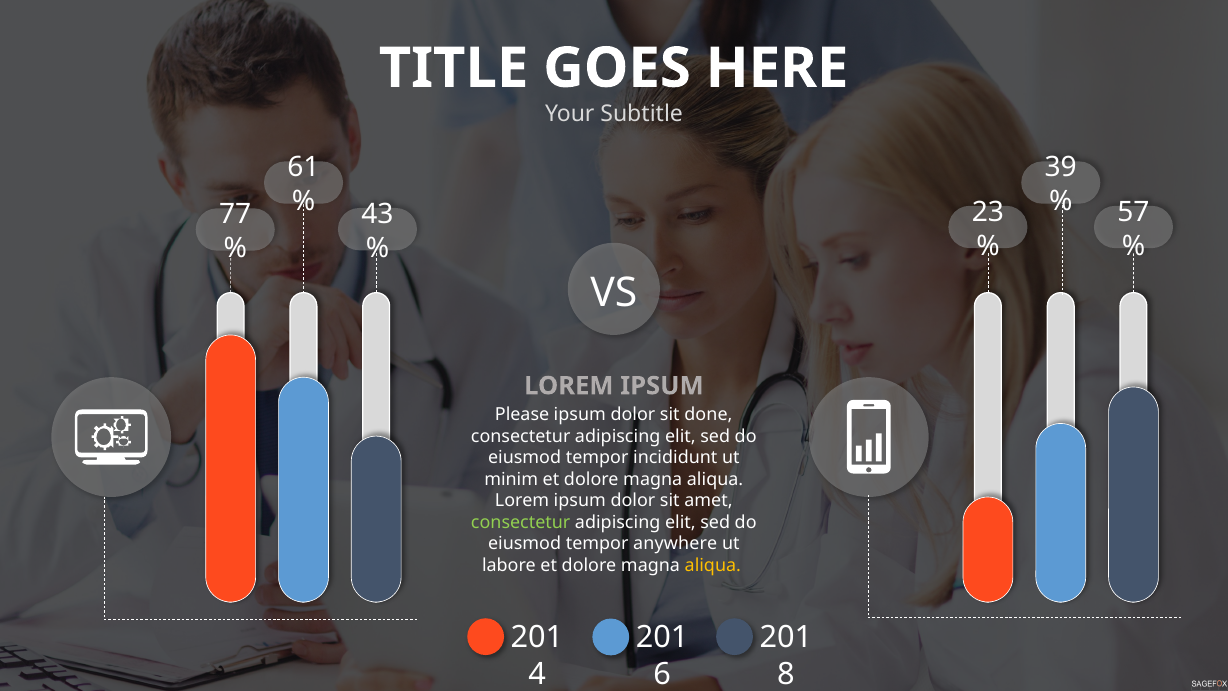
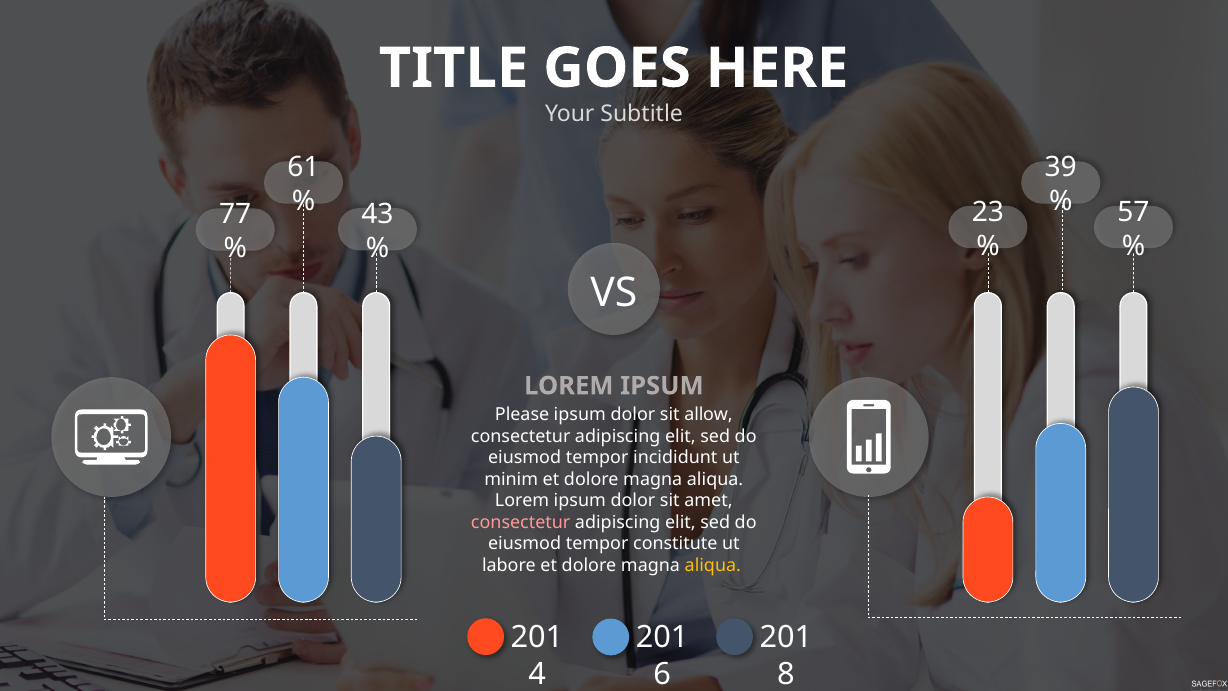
done: done -> allow (709, 415)
consectetur colour: light green -> pink (521, 522)
anywhere: anywhere -> constitute (675, 544)
